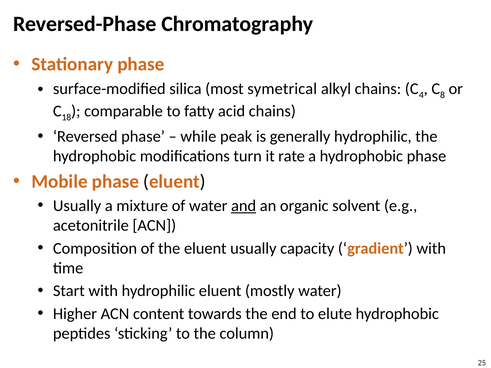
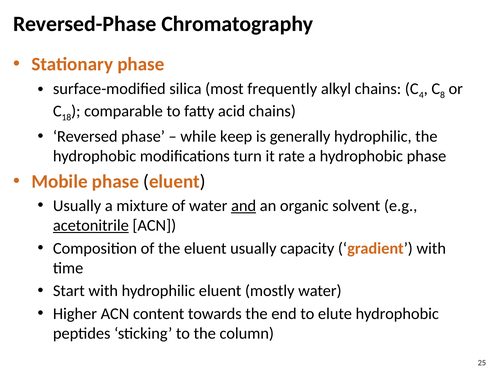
symetrical: symetrical -> frequently (282, 89)
peak: peak -> keep (236, 137)
acetonitrile underline: none -> present (91, 226)
